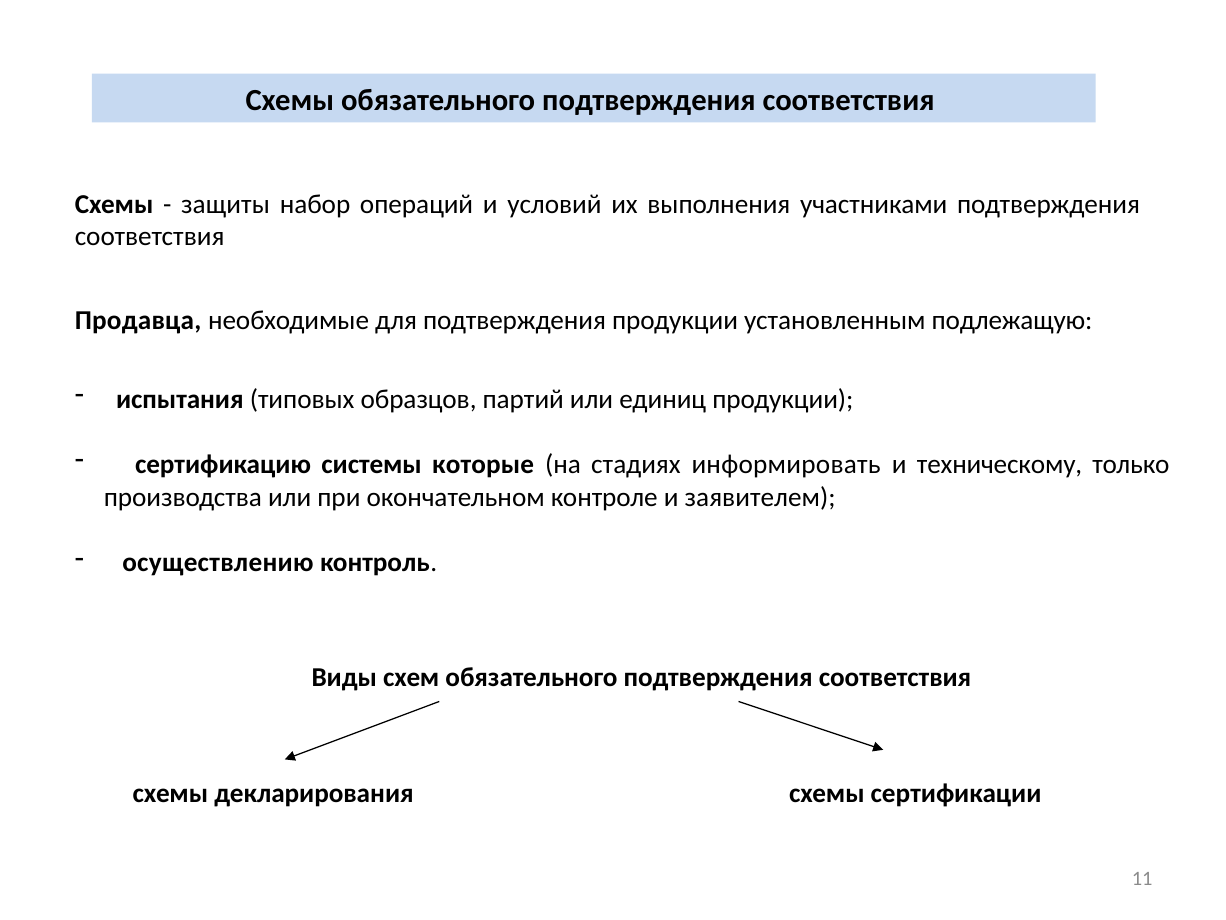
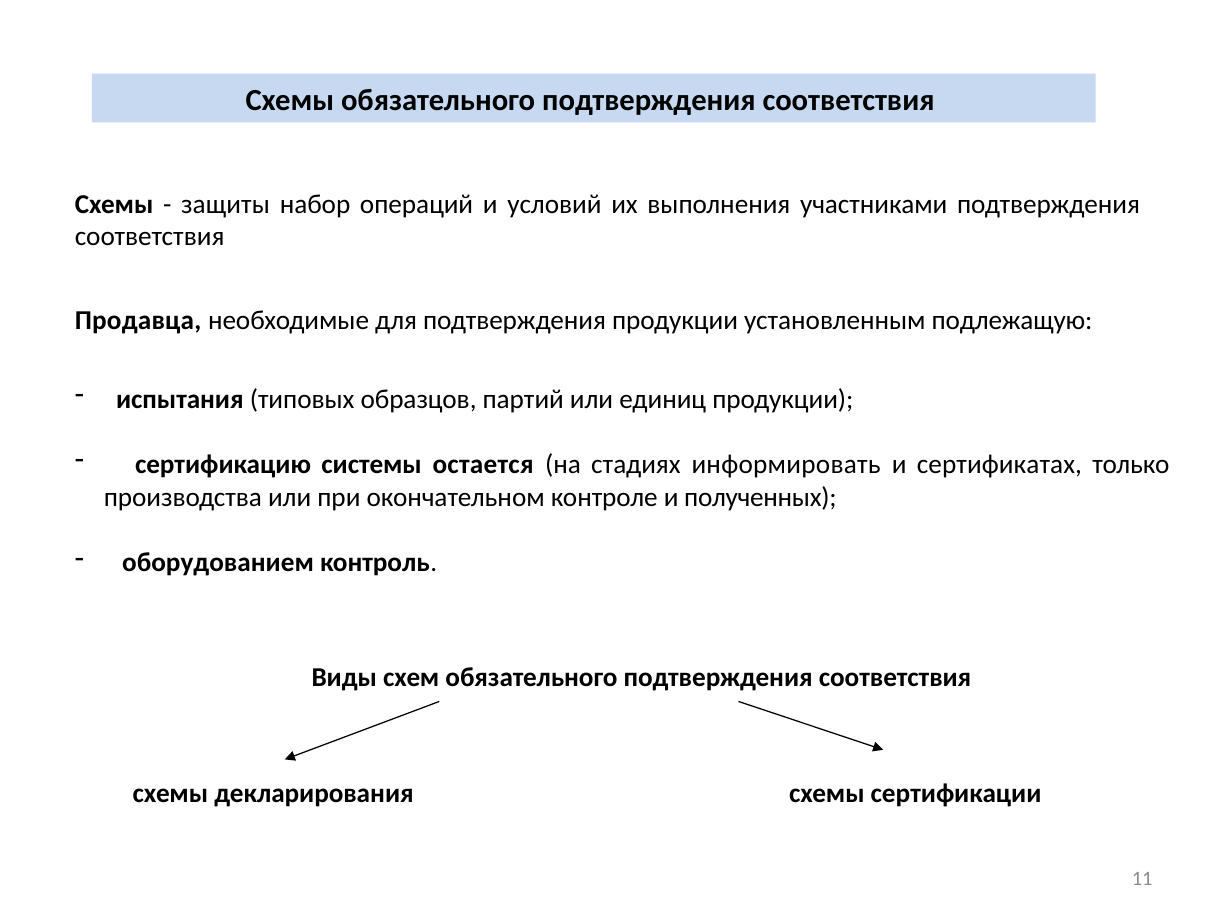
которые: которые -> остается (483, 464)
техническому: техническому -> сертификатах (999, 464)
заявителем: заявителем -> полученных (760, 497)
осуществлению: осуществлению -> оборудованием (218, 562)
